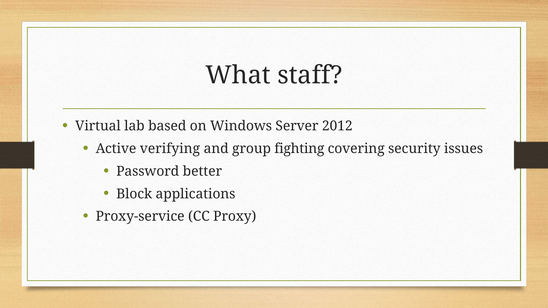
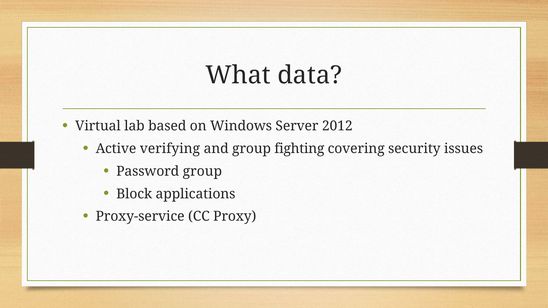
staff: staff -> data (310, 75)
Password better: better -> group (202, 171)
